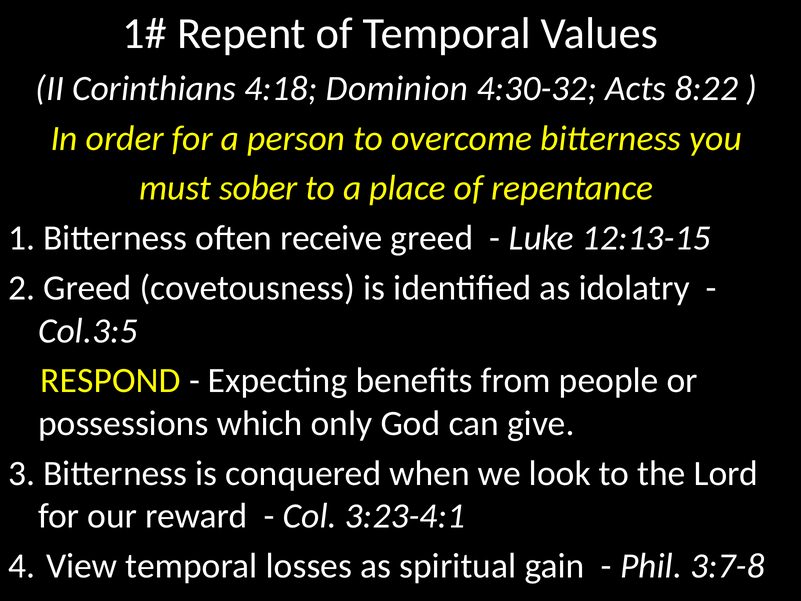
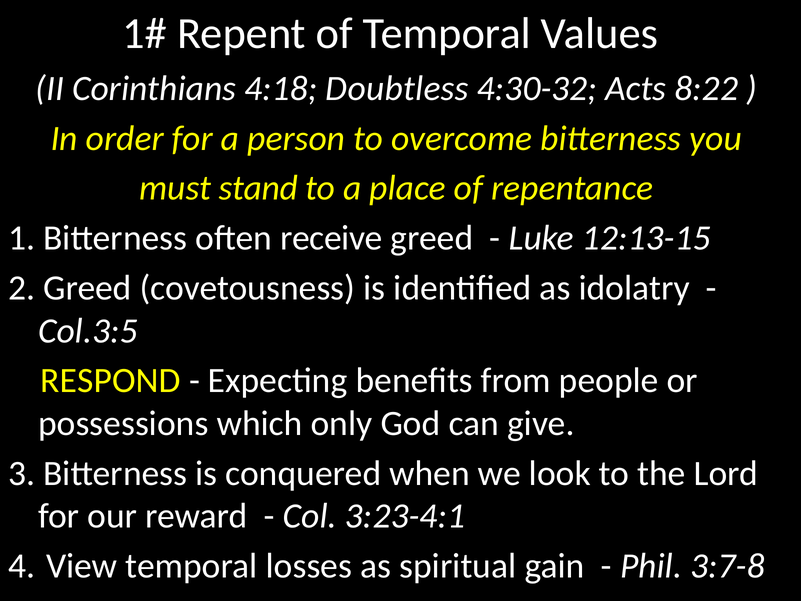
Dominion: Dominion -> Doubtless (397, 88)
sober: sober -> stand (258, 188)
